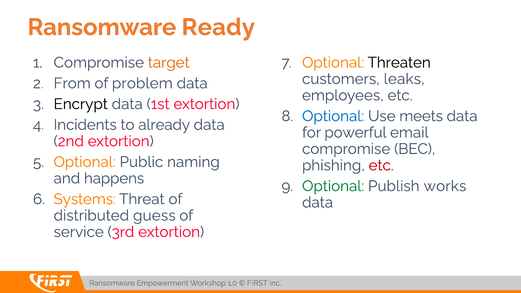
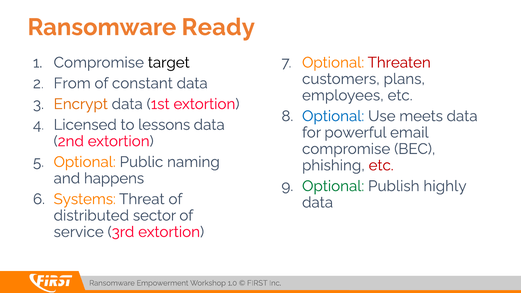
target colour: orange -> black (169, 63)
Threaten colour: black -> red (399, 63)
leaks: leaks -> plans (404, 79)
problem: problem -> constant (142, 83)
Encrypt colour: black -> orange (81, 104)
Incidents: Incidents -> Licensed (85, 125)
already: already -> lessons (164, 125)
works: works -> highly (445, 186)
guess: guess -> sector (155, 216)
